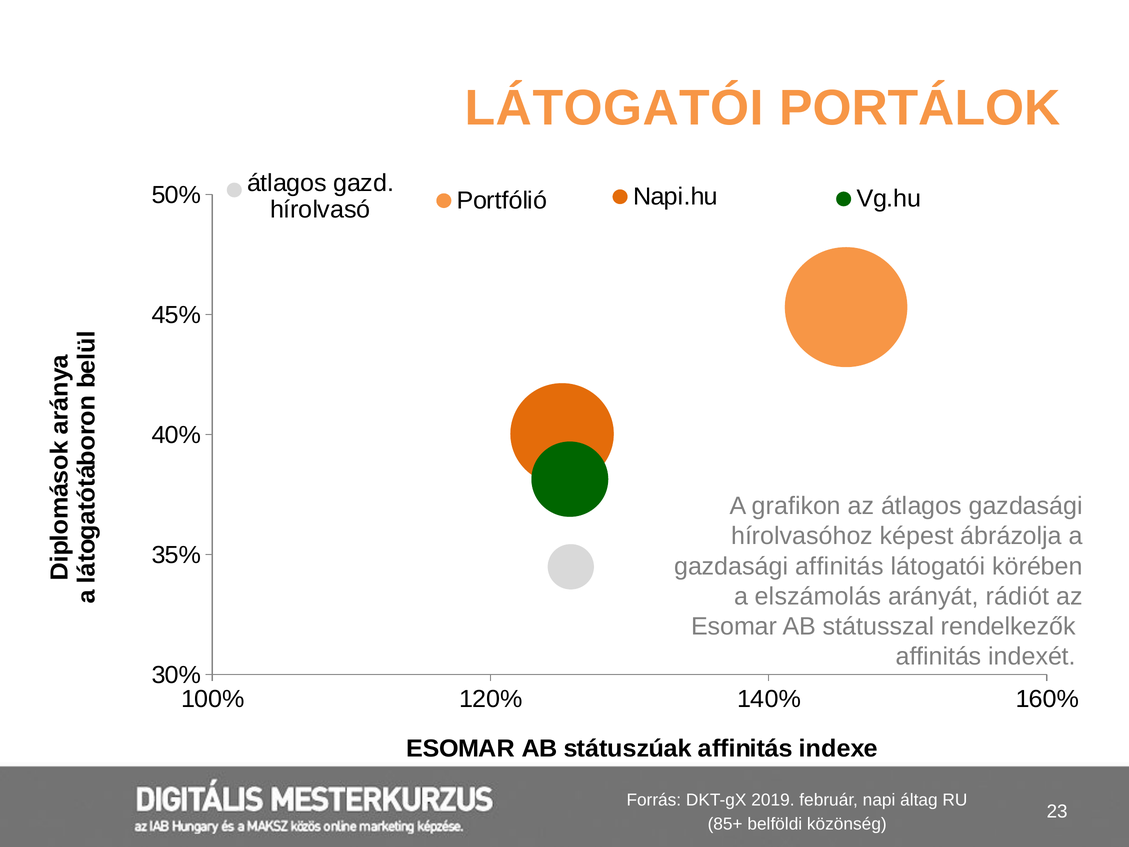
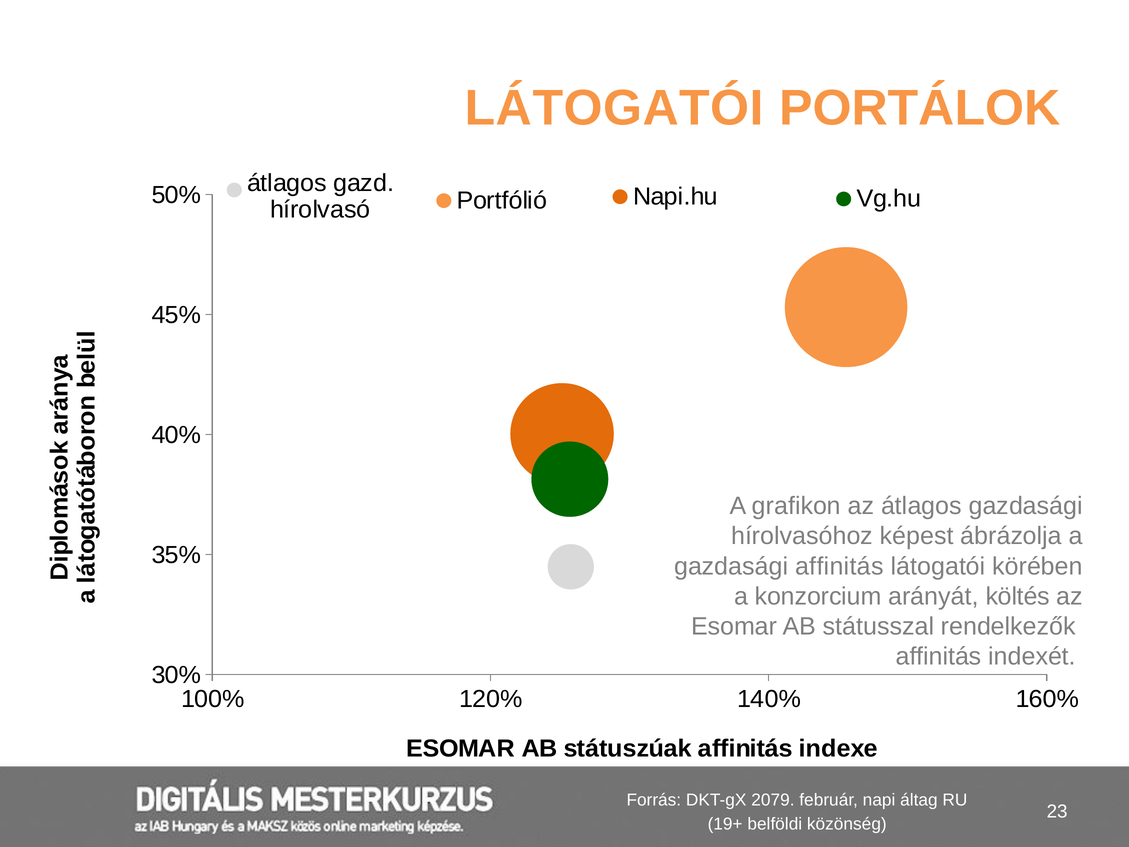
elszámolás: elszámolás -> konzorcium (818, 596)
rádiót: rádiót -> költés (1018, 596)
2019: 2019 -> 2079 (773, 800)
85+: 85+ -> 19+ (725, 824)
